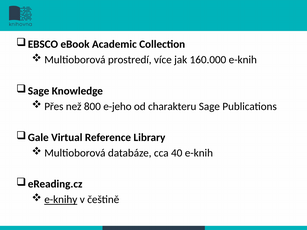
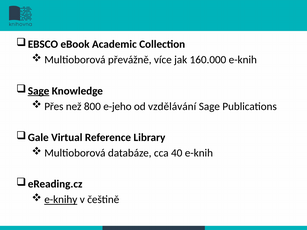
prostredí: prostredí -> převážně (130, 60)
Sage underline: none -> present (39, 91)
charakteru: charakteru -> vzdělávání (172, 106)
